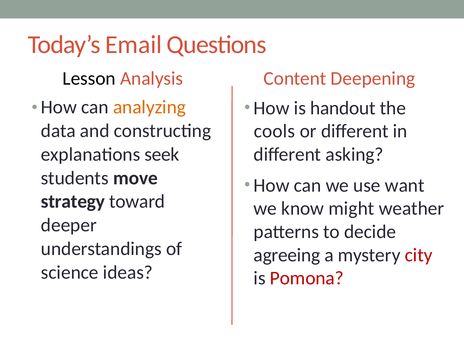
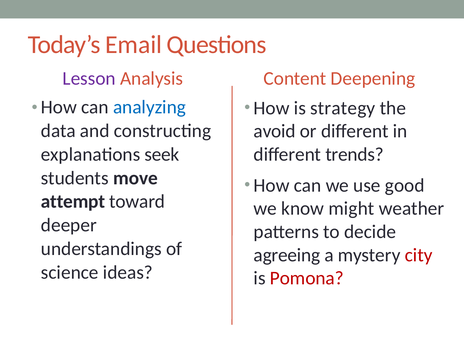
Lesson colour: black -> purple (89, 78)
analyzing colour: orange -> blue (149, 107)
handout: handout -> strategy (343, 108)
cools: cools -> avoid (275, 131)
asking: asking -> trends (355, 154)
want: want -> good (405, 185)
strategy: strategy -> attempt (73, 202)
